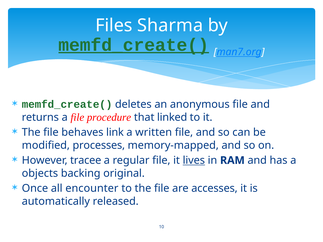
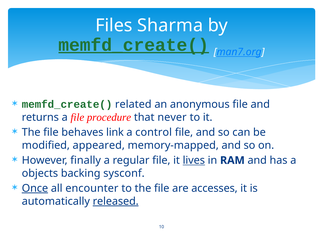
deletes: deletes -> related (133, 105)
linked: linked -> never (172, 117)
written: written -> control (154, 133)
processes: processes -> appeared (99, 145)
tracee: tracee -> finally (86, 161)
original: original -> sysconf (124, 173)
Once underline: none -> present (35, 188)
released underline: none -> present (116, 201)
